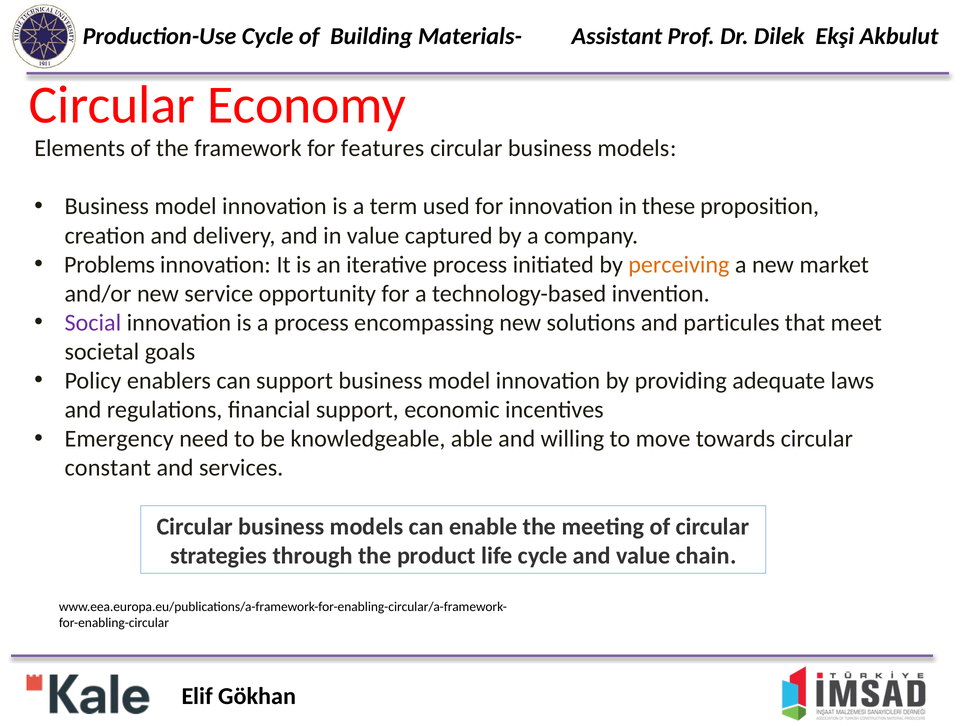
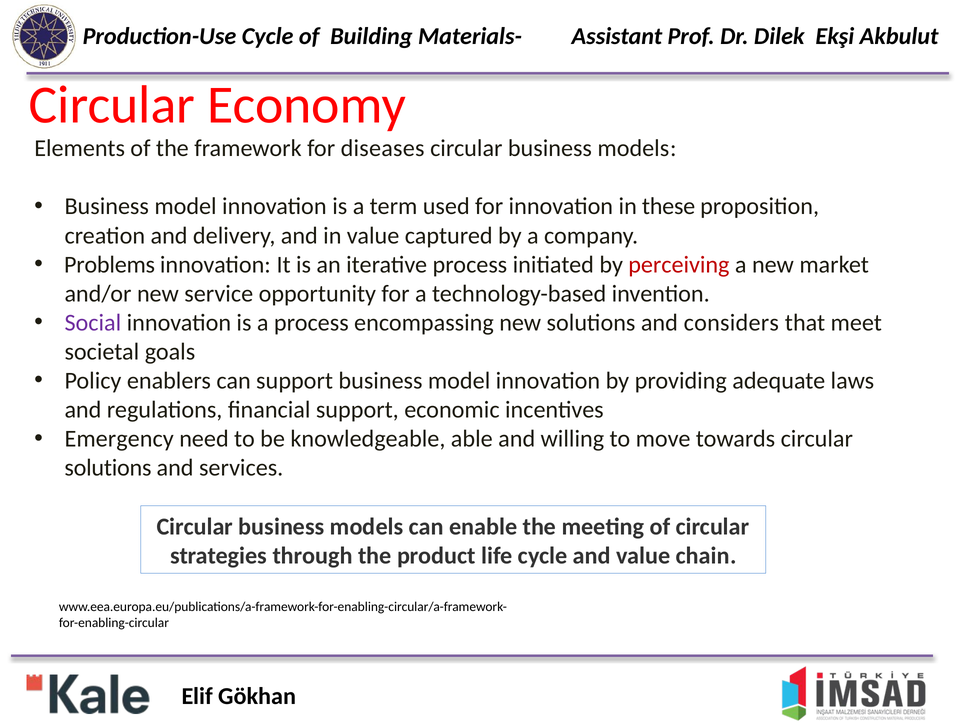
features: features -> diseases (383, 148)
perceiving colour: orange -> red (679, 265)
particules: particules -> considers (731, 323)
constant: constant -> solutions (108, 468)
